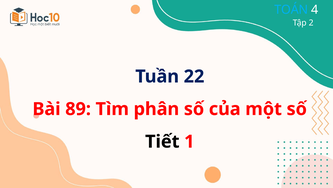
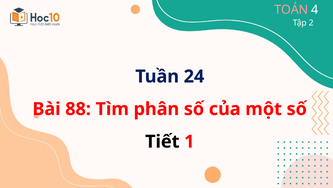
TOÁN colour: light blue -> pink (291, 10)
22: 22 -> 24 (194, 76)
89: 89 -> 88 (78, 109)
